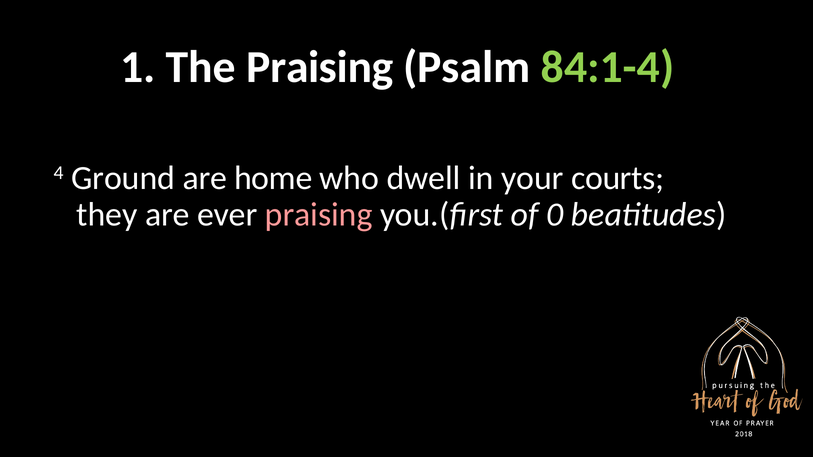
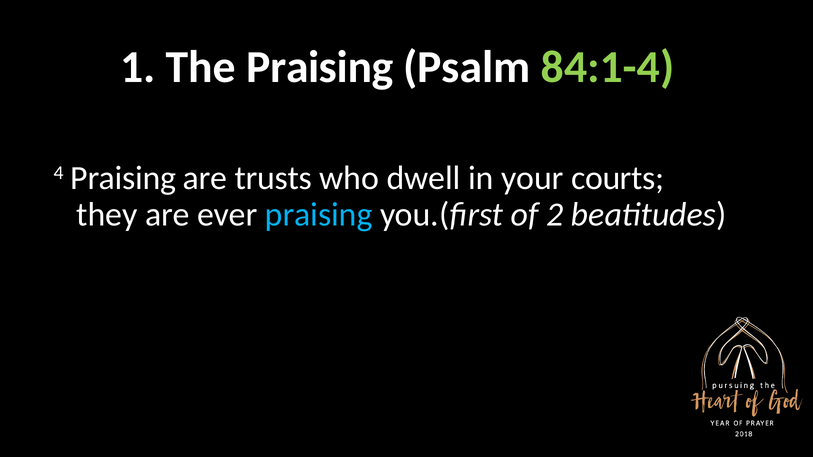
4 Ground: Ground -> Praising (123, 178)
home: home -> trusts (273, 178)
praising colour: pink -> light blue (319, 215)
0: 0 -> 2 (555, 215)
